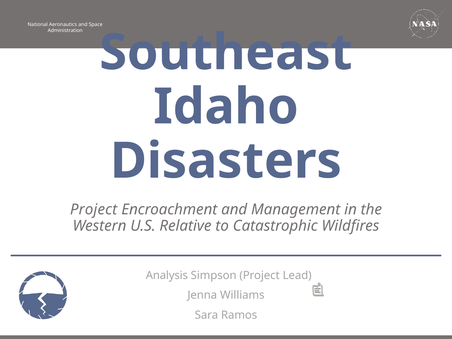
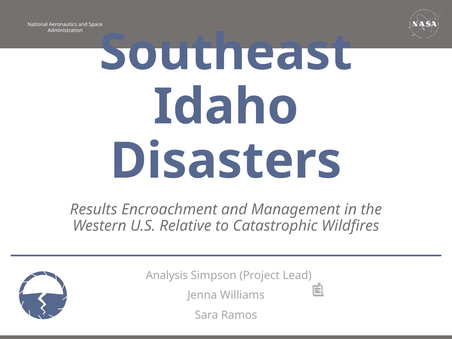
Project: Project -> Results (94, 210)
